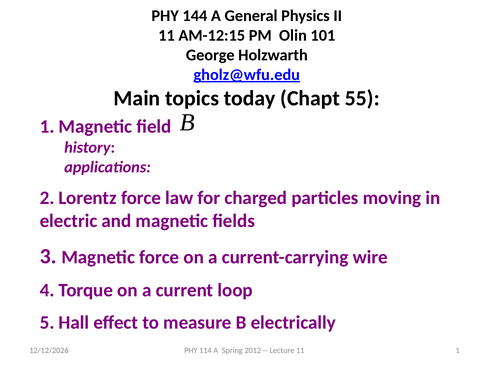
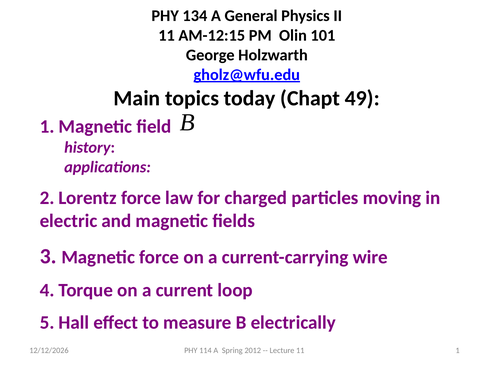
144: 144 -> 134 (195, 16)
55: 55 -> 49 (362, 98)
